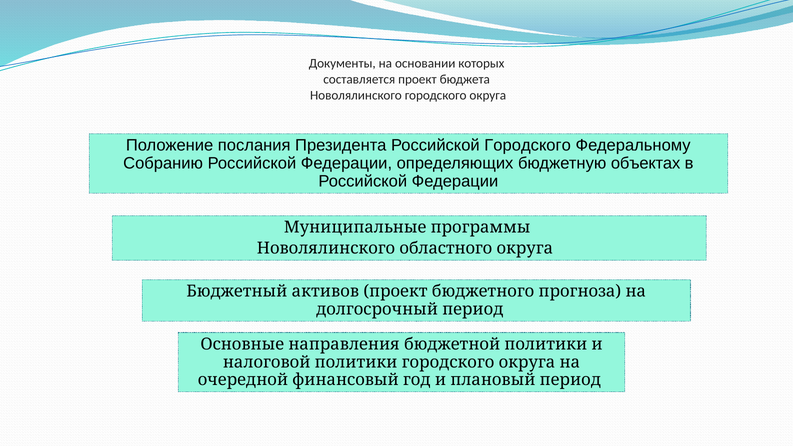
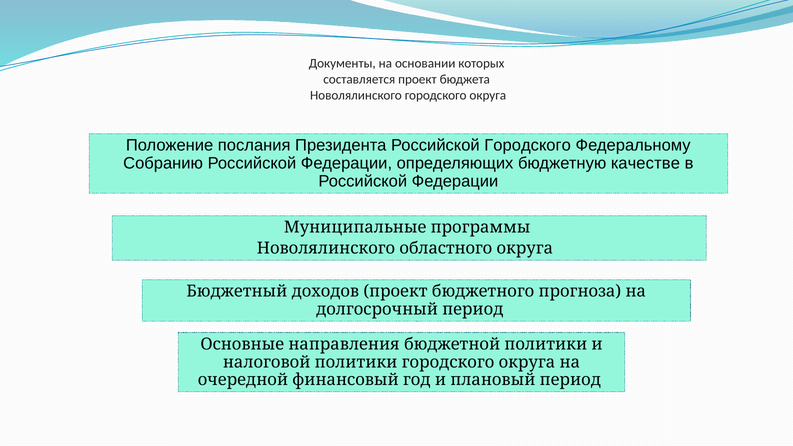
объектах: объектах -> качестве (645, 163)
активов: активов -> доходов (325, 291)
